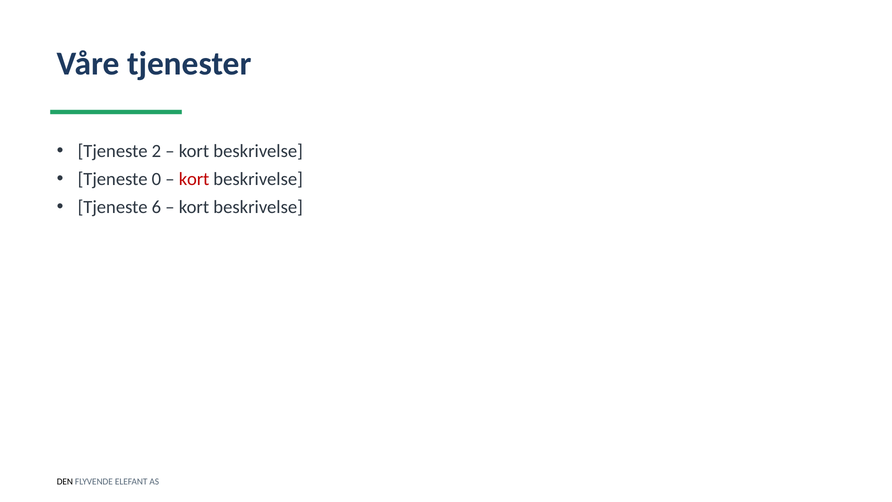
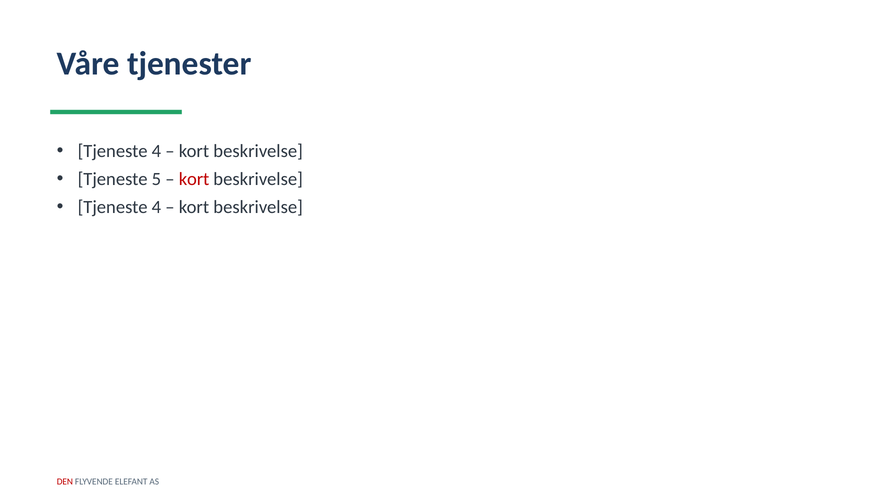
2: 2 -> 4 (156, 151)
0: 0 -> 5 (156, 179)
6: 6 -> 4 (156, 207)
DEN colour: black -> red (65, 481)
